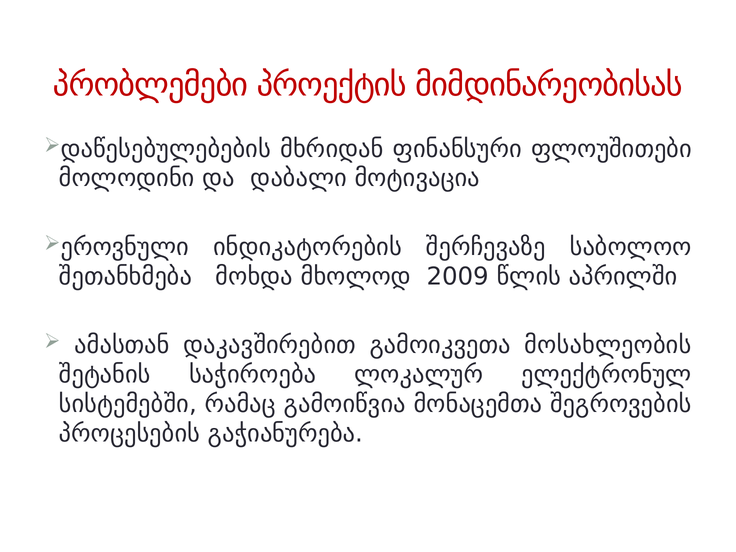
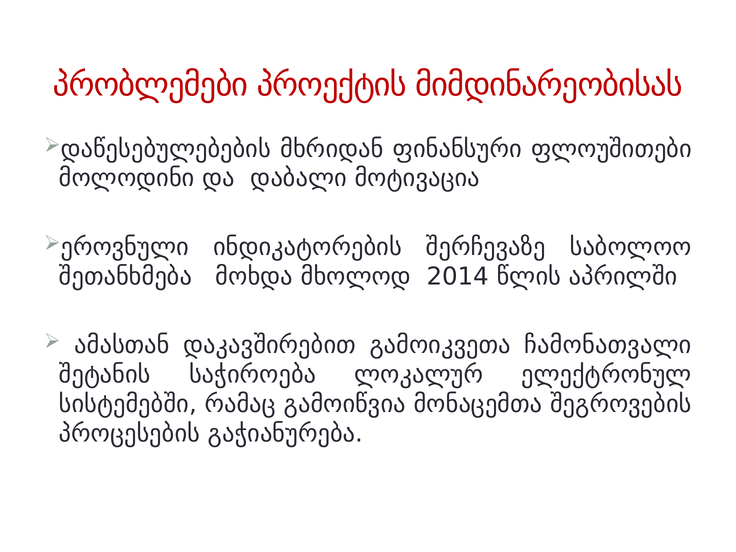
2009: 2009 -> 2014 (458, 276)
მოსახლეობის: მოსახლეობის -> ჩამონათვალი (608, 345)
